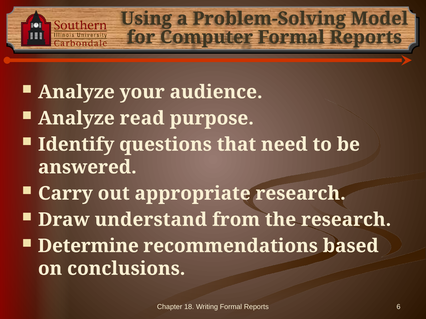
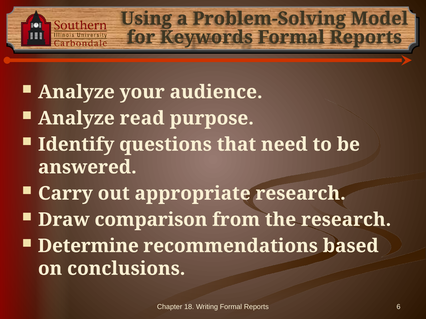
Computer: Computer -> Keywords (206, 37)
understand: understand -> comparison (151, 220)
